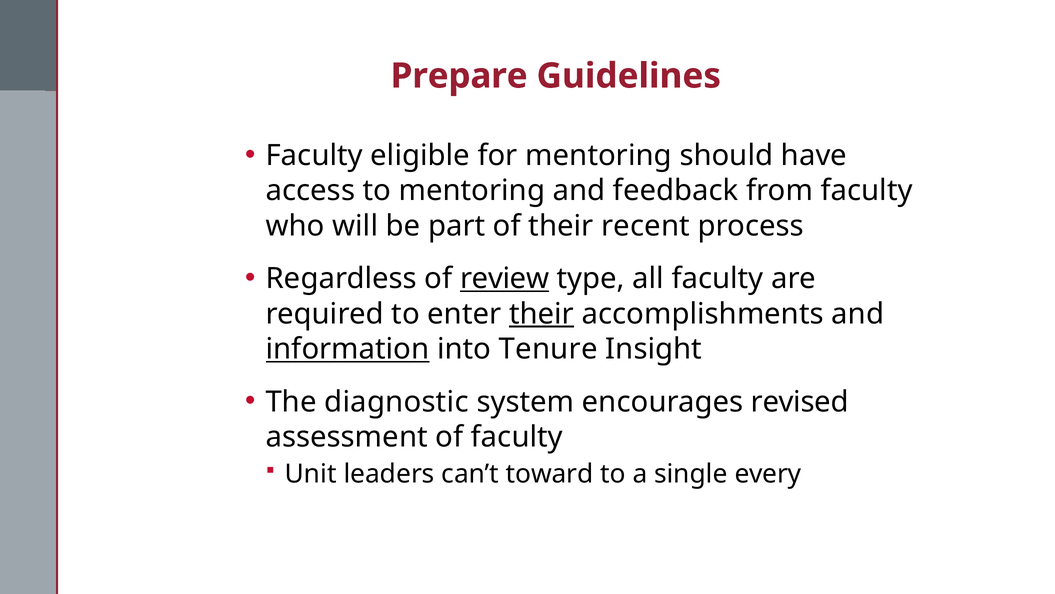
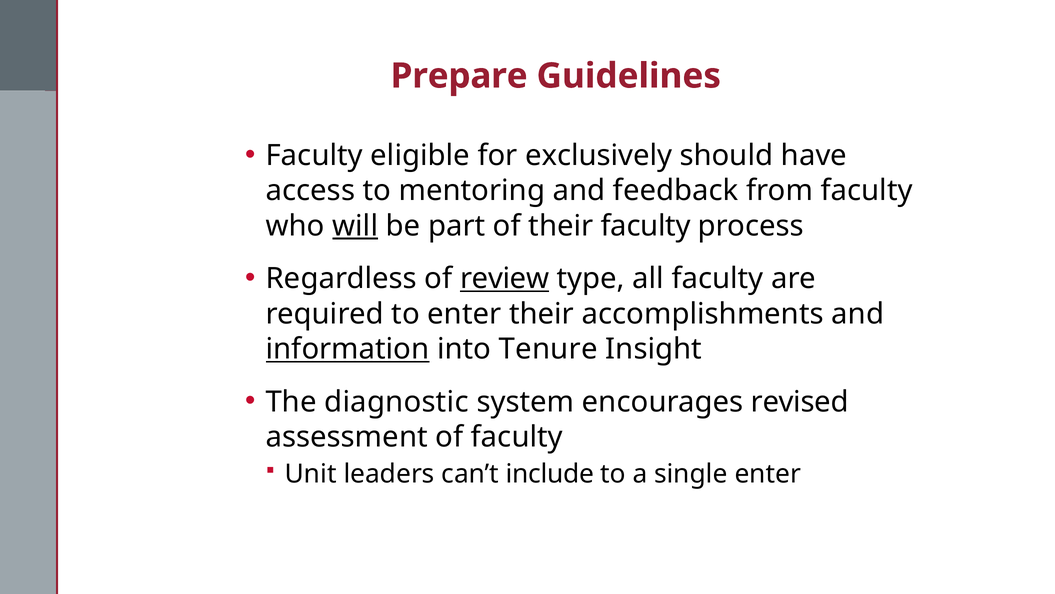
for mentoring: mentoring -> exclusively (599, 155)
will underline: none -> present (355, 226)
their recent: recent -> faculty (646, 226)
their underline: present -> none (542, 314)
toward: toward -> include (550, 473)
single every: every -> enter (768, 473)
